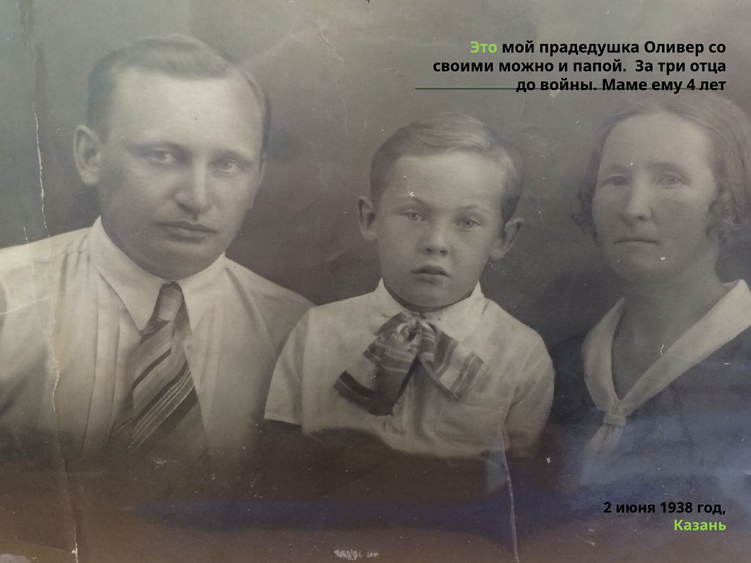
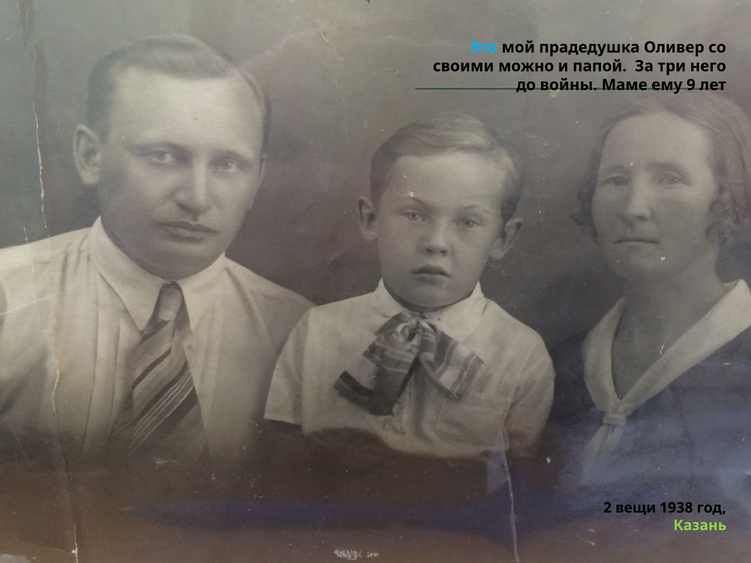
Это colour: light green -> light blue (484, 47)
отца: отца -> него (708, 66)
4: 4 -> 9 (691, 85)
июня: июня -> вещи (636, 508)
